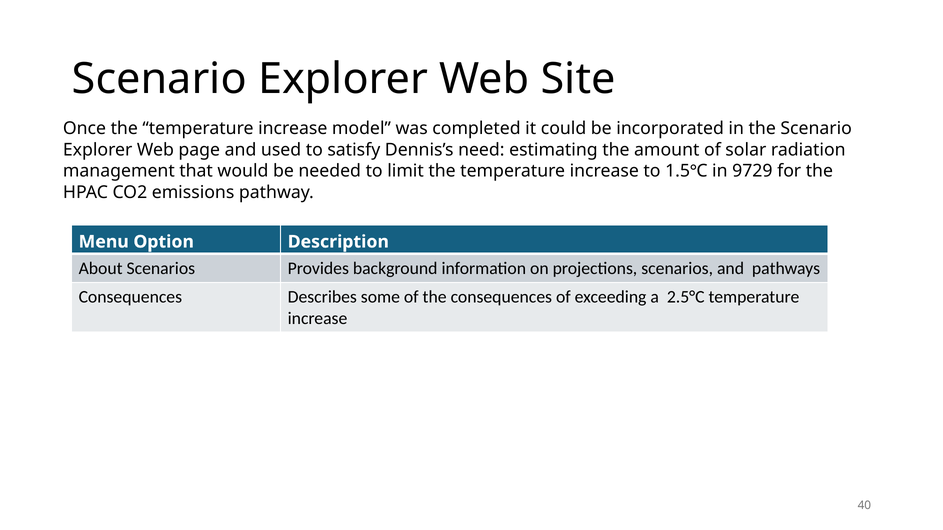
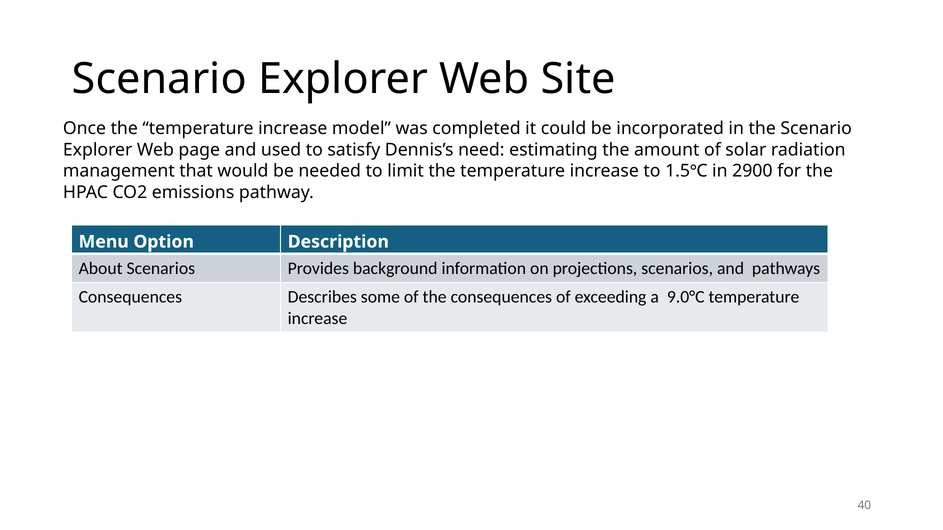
9729: 9729 -> 2900 (752, 171)
2.5°C: 2.5°C -> 9.0°C (686, 297)
